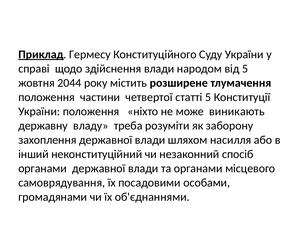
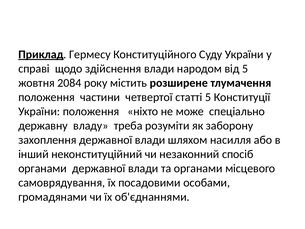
2044: 2044 -> 2084 (69, 83)
виникають: виникають -> спеціально (237, 111)
